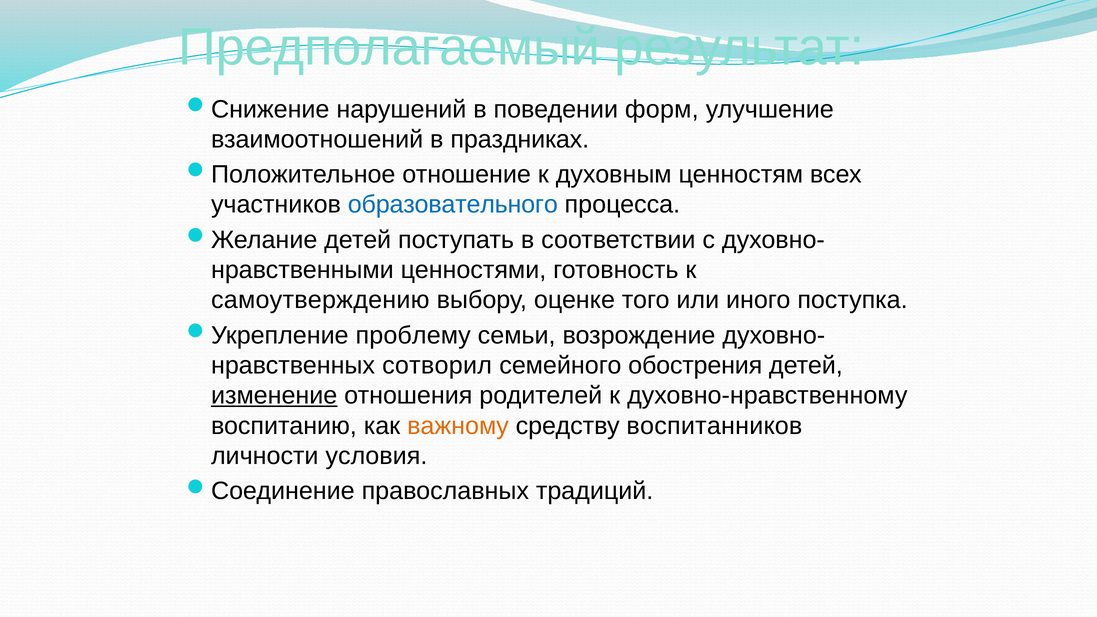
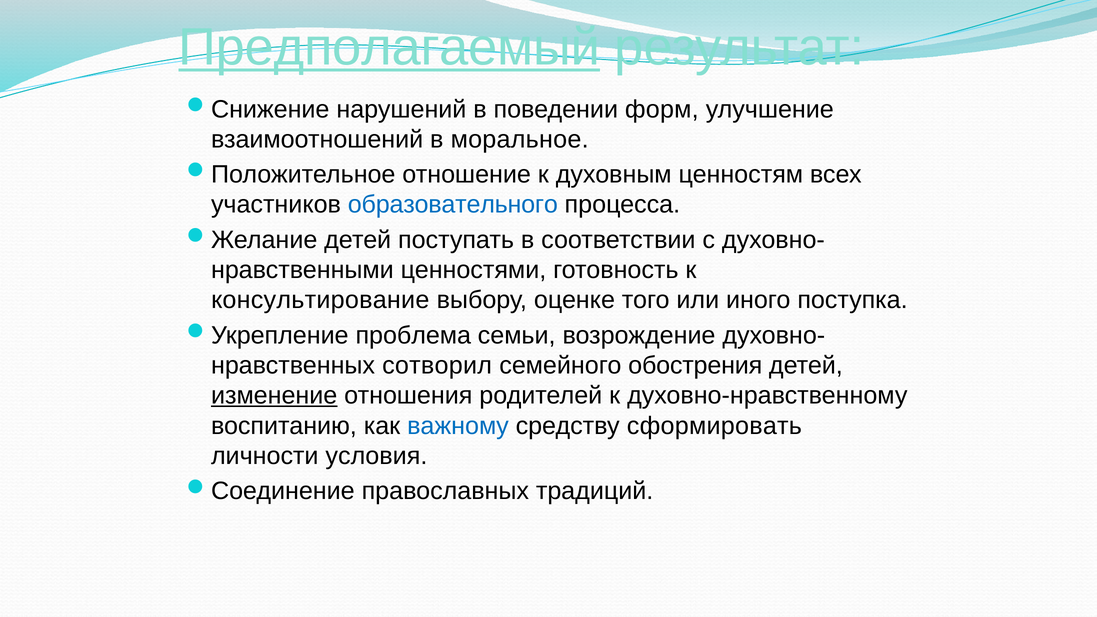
Предполагаемый underline: none -> present (389, 47)
праздниках: праздниках -> моральное (520, 139)
самоутверждению: самоутверждению -> консультирование (320, 300)
проблему: проблему -> проблема (413, 335)
важному colour: orange -> blue (458, 426)
воспитанников: воспитанников -> сформировать (714, 426)
